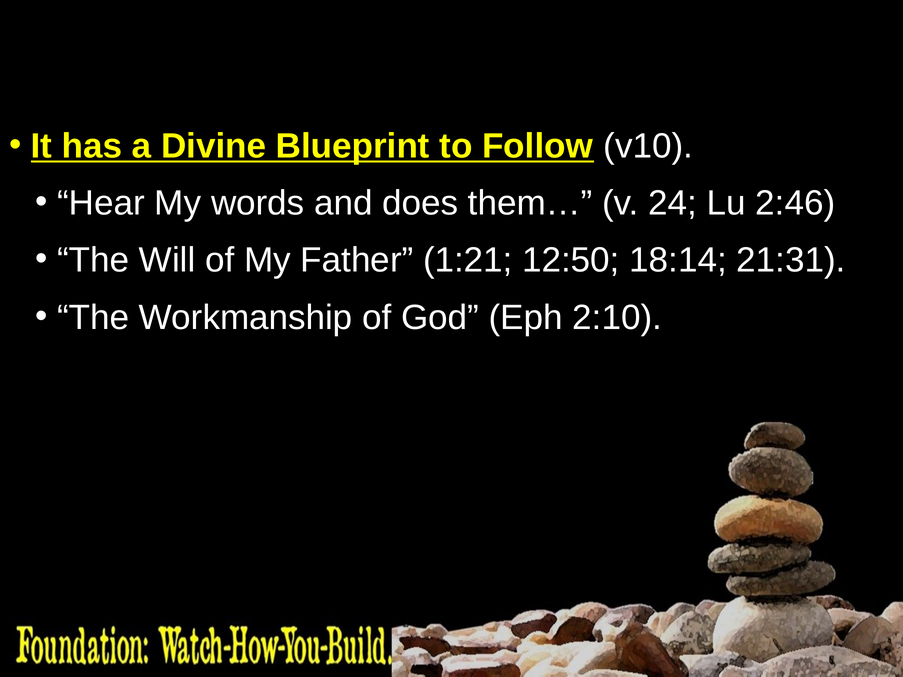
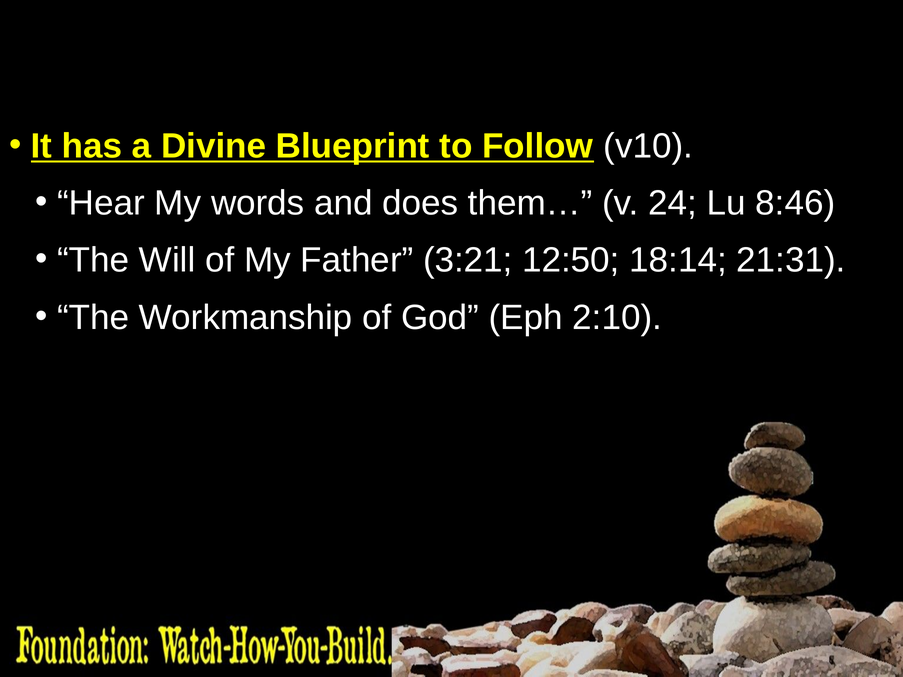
2:46: 2:46 -> 8:46 (795, 203)
1:21: 1:21 -> 3:21 (468, 260)
